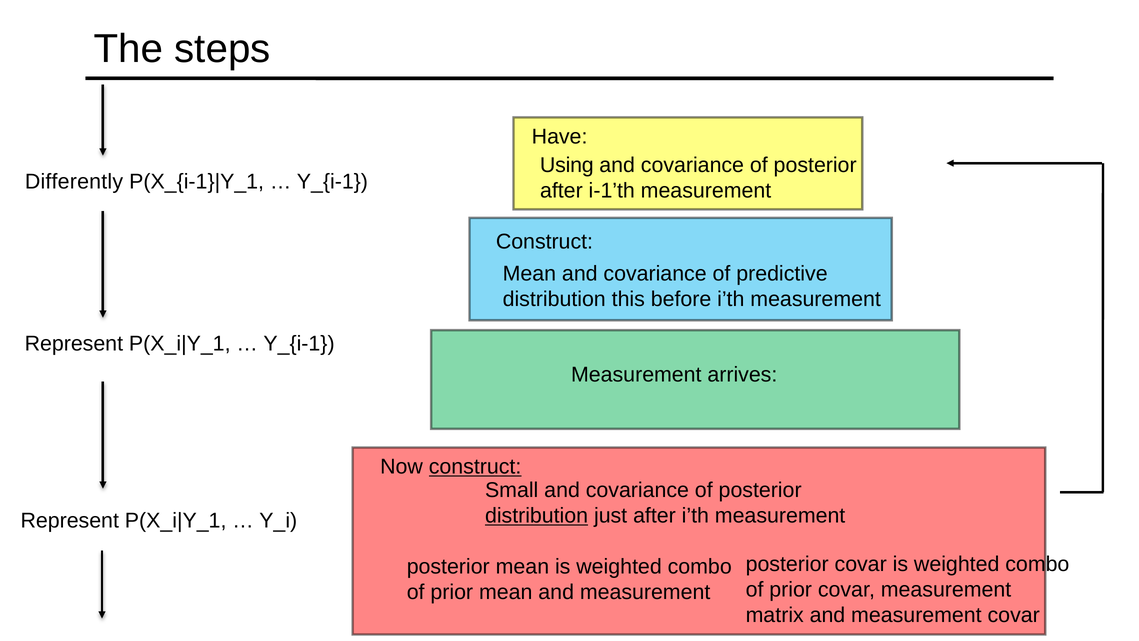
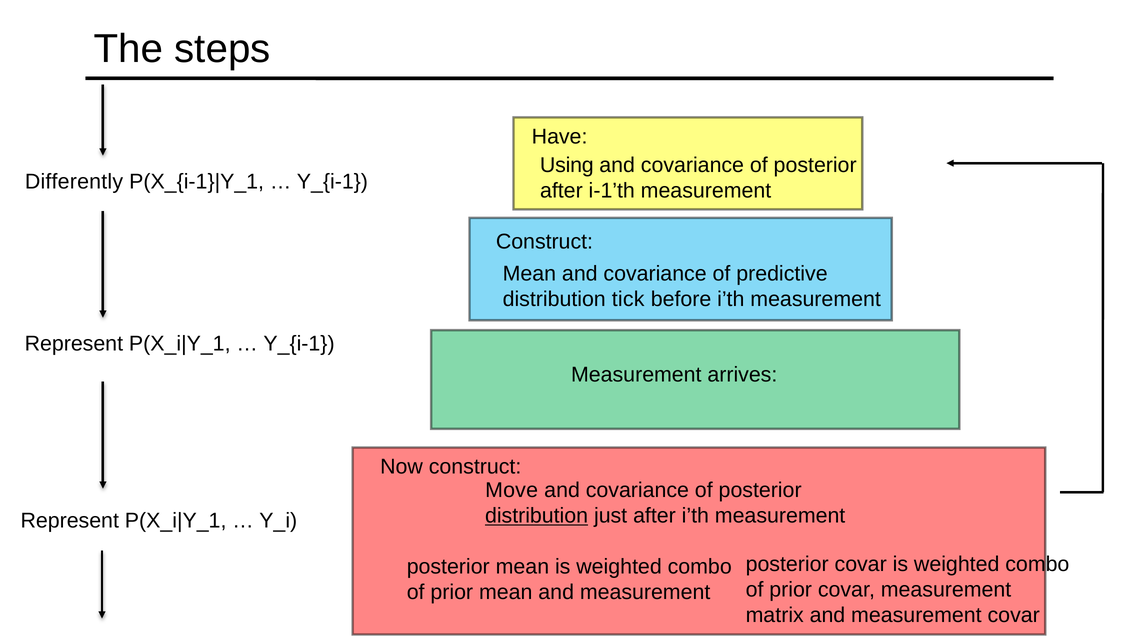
this: this -> tick (628, 299)
construct underline: present -> none (475, 467)
Small: Small -> Move (512, 490)
